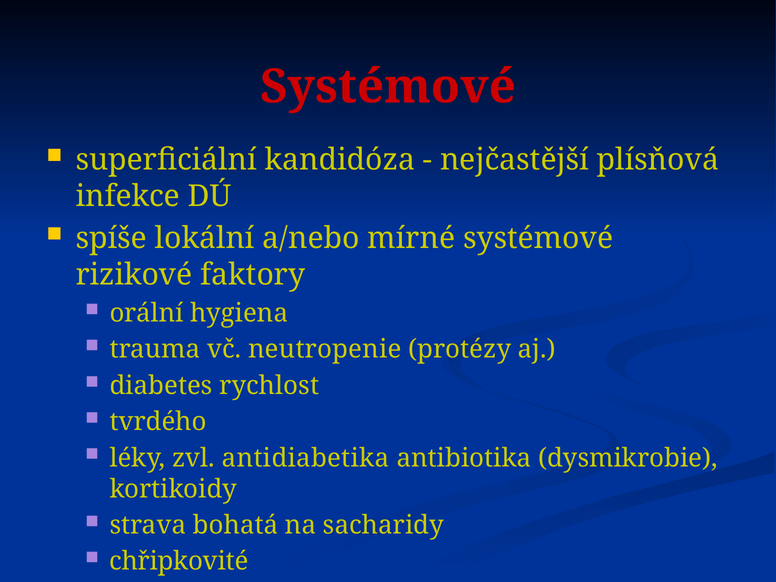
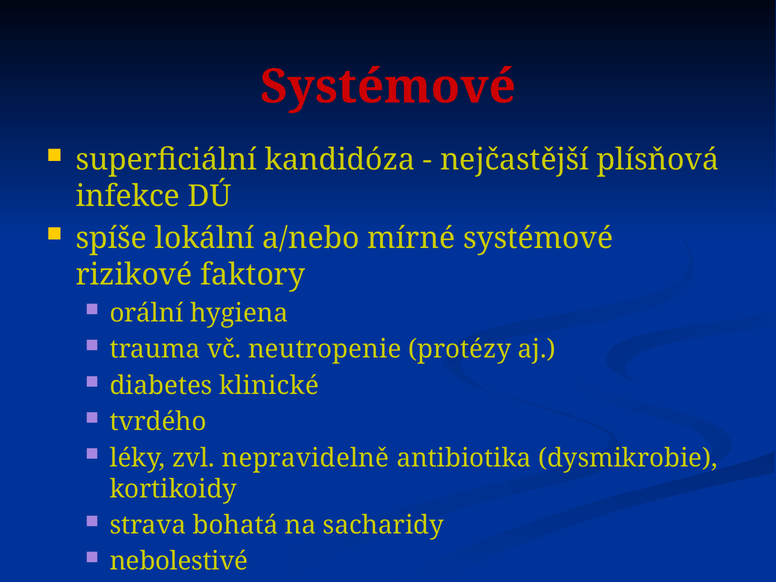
rychlost: rychlost -> klinické (269, 386)
antidiabetika: antidiabetika -> nepravidelně (306, 458)
chřipkovité: chřipkovité -> nebolestivé (179, 561)
